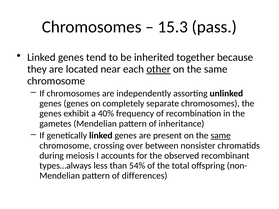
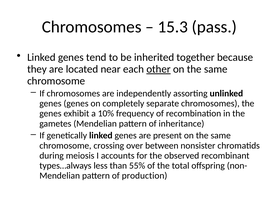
40%: 40% -> 10% (106, 114)
same underline: present -> none (221, 136)
54%: 54% -> 55% (137, 166)
differences: differences -> production (145, 176)
